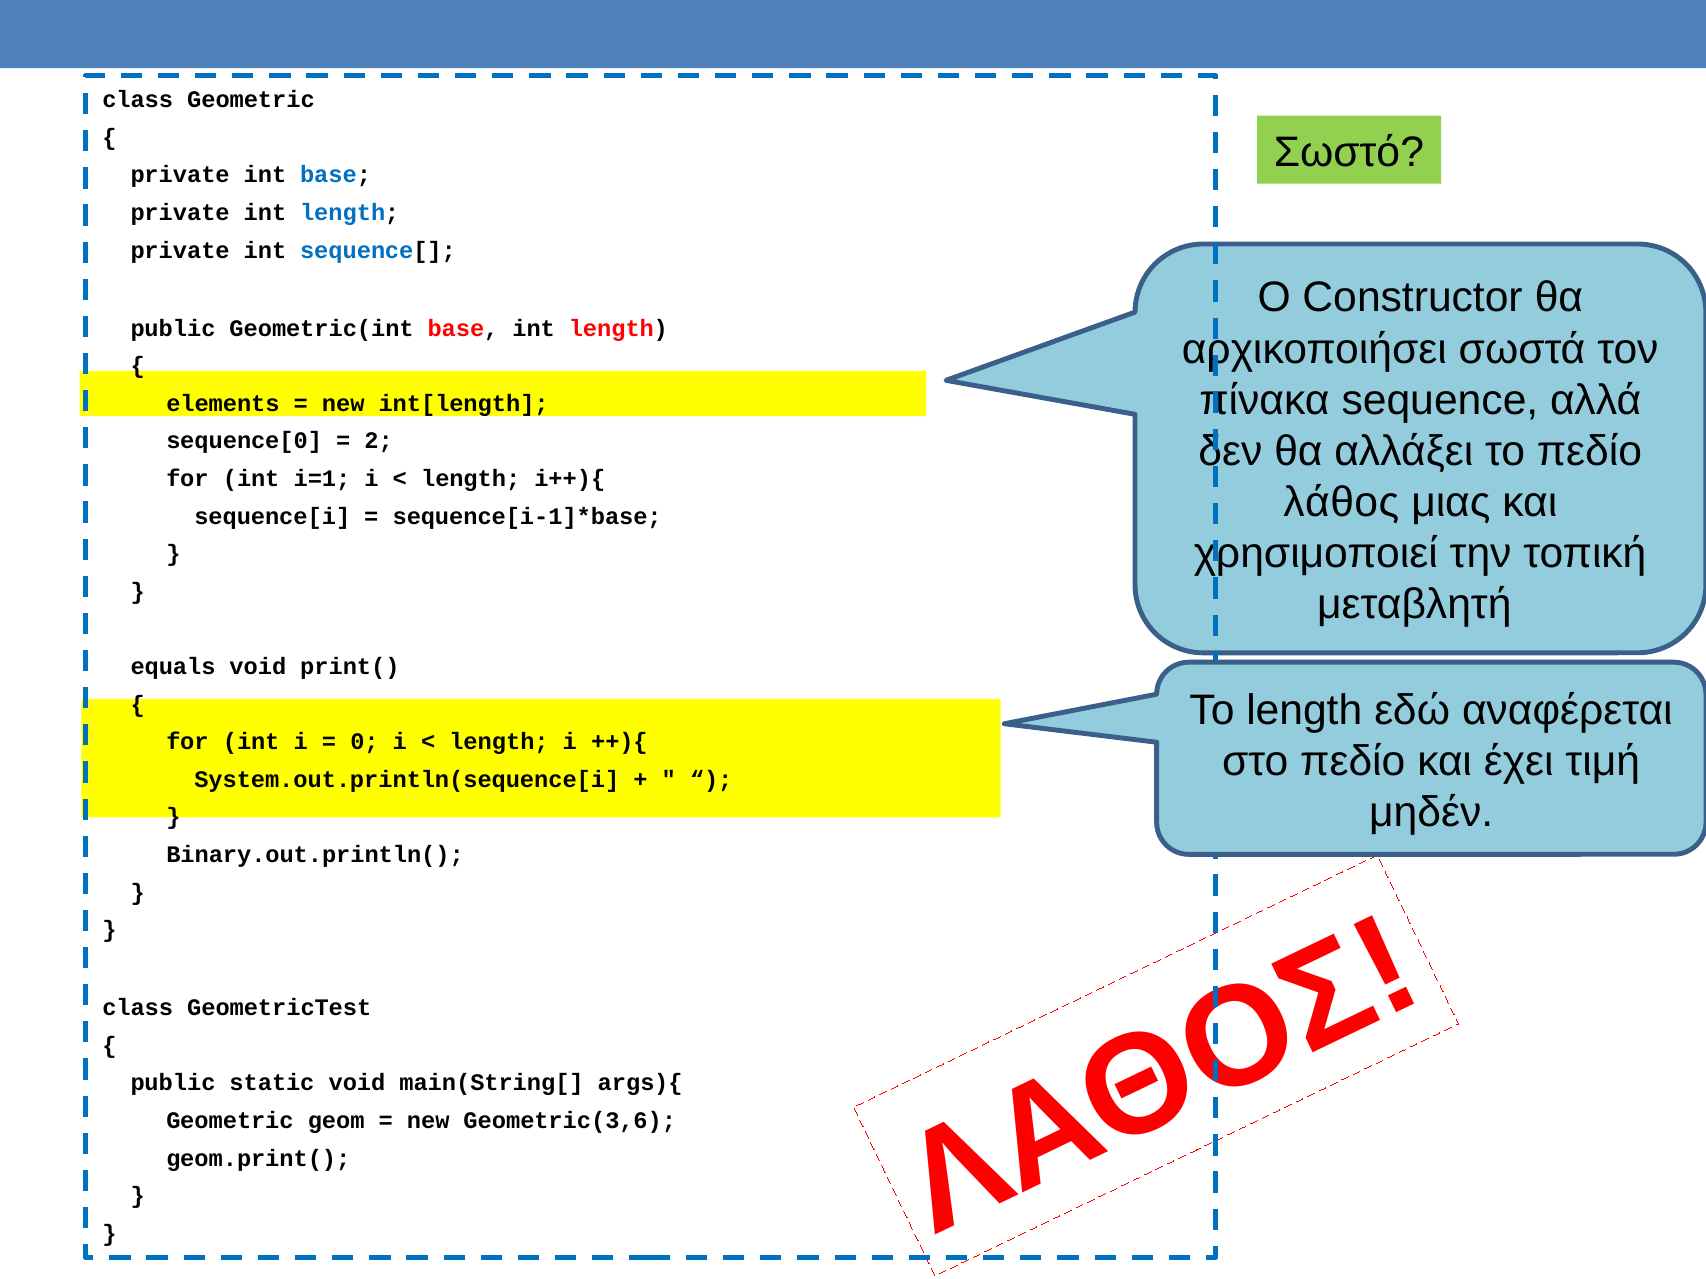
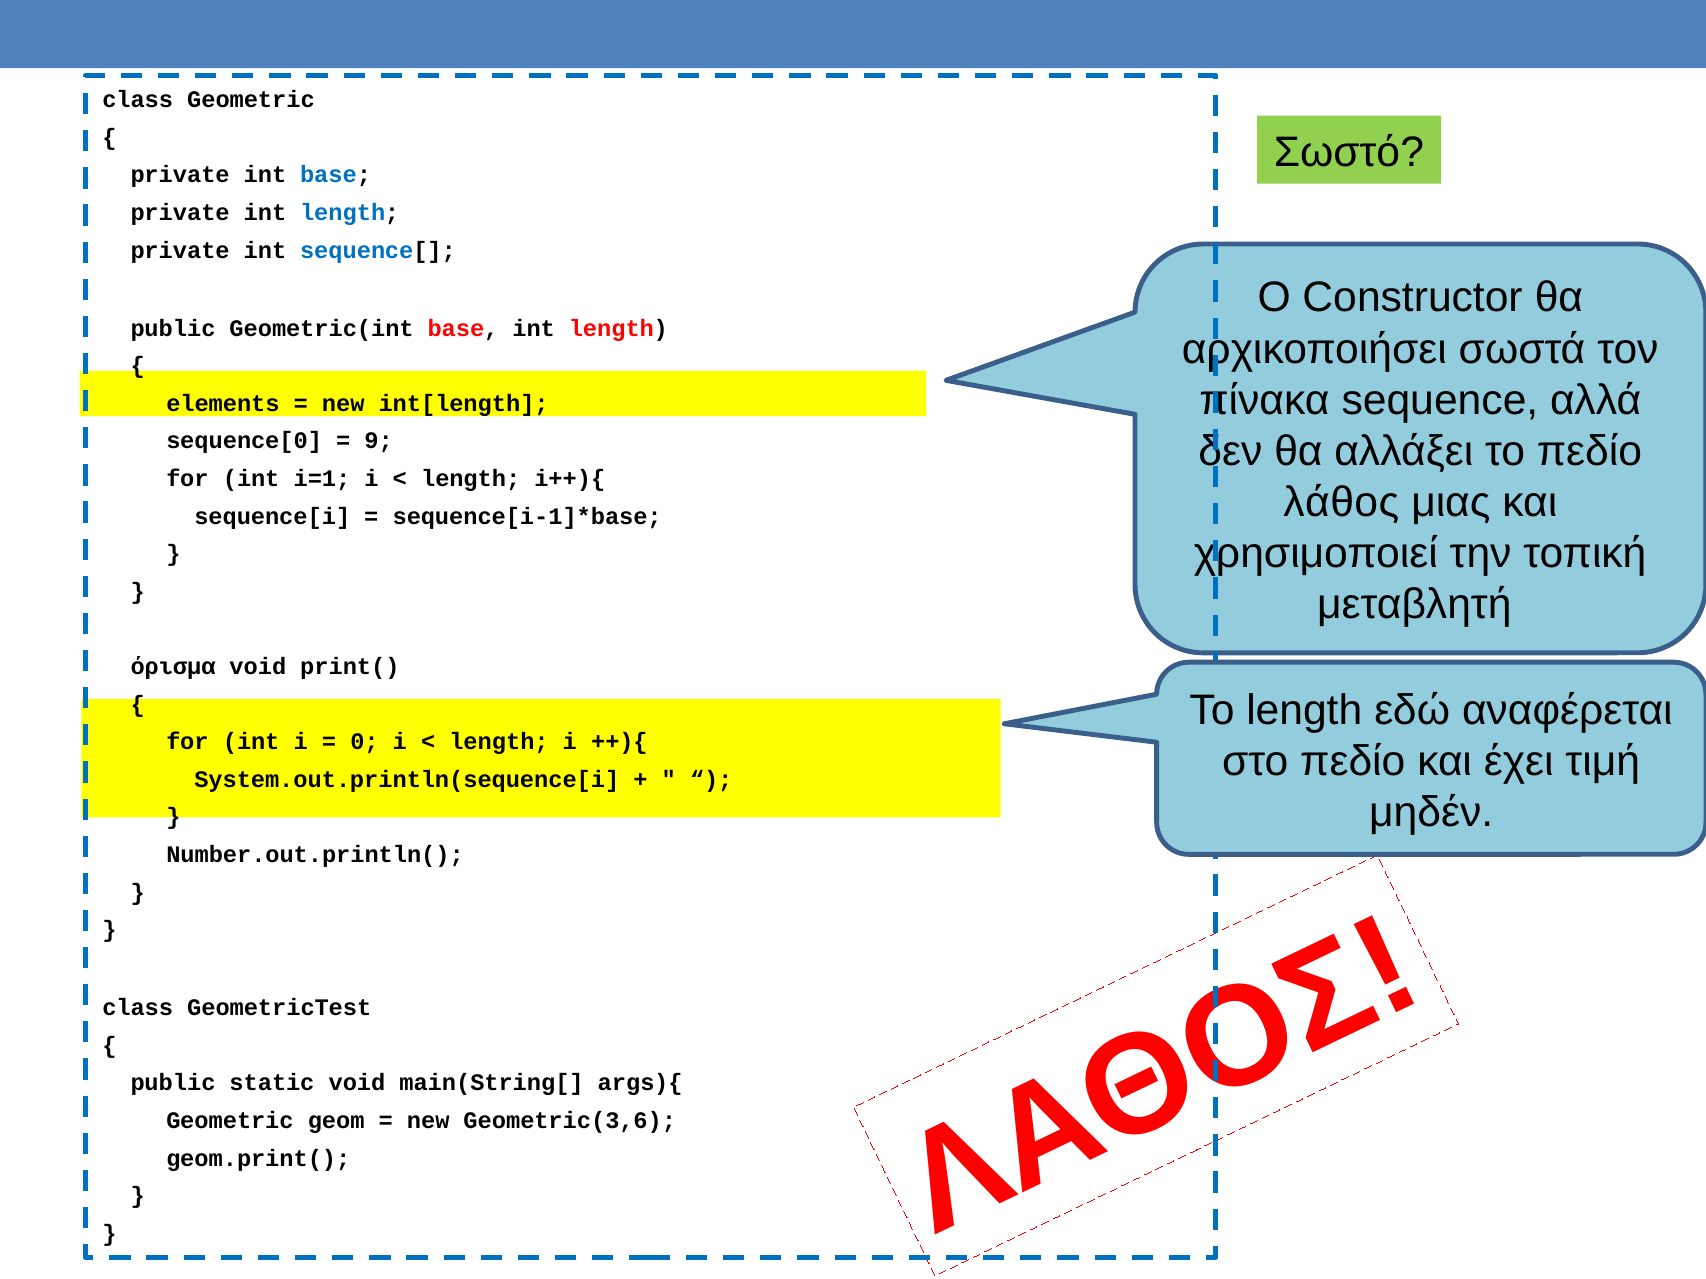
2: 2 -> 9 (379, 441)
equals: equals -> όρισμα (173, 667)
Binary.out.println(: Binary.out.println( -> Number.out.println( (315, 855)
